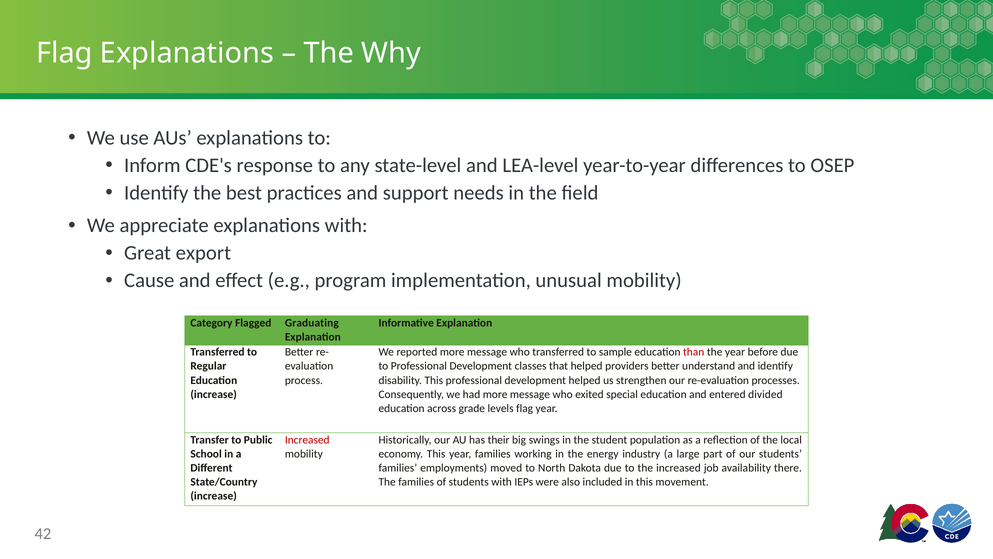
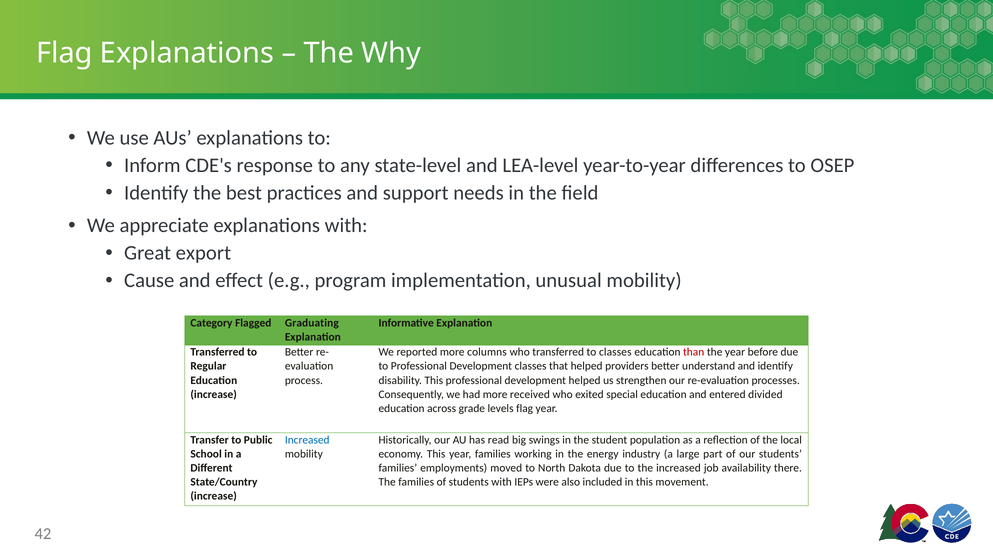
reported more message: message -> columns (487, 352)
to sample: sample -> classes (615, 352)
had more message: message -> received (530, 394)
Increased colour: red -> blue (307, 440)
their: their -> read (498, 440)
